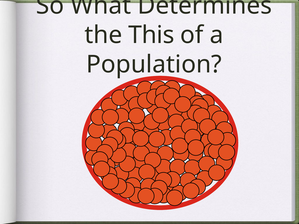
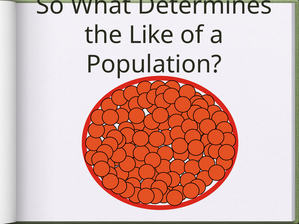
This: This -> Like (151, 35)
